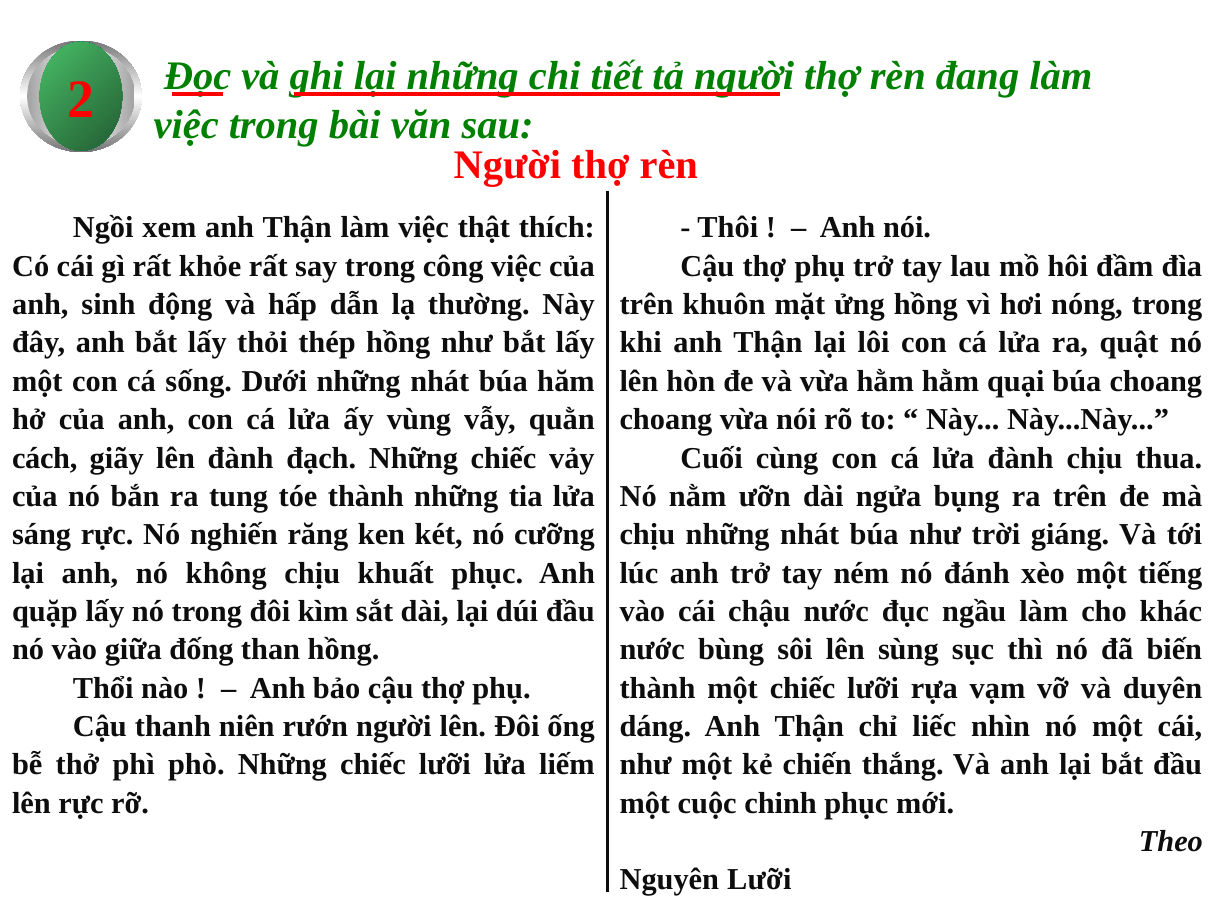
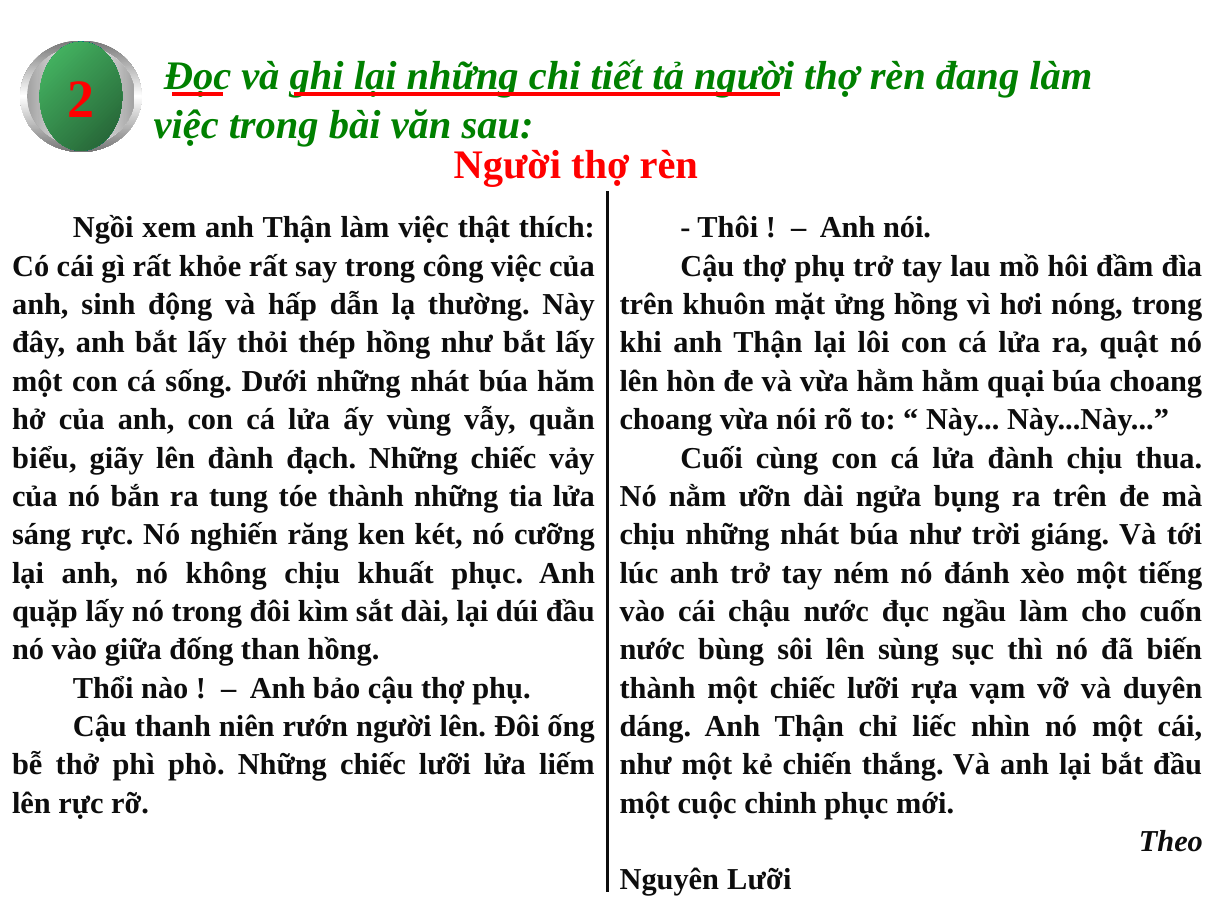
cách: cách -> biểu (44, 458)
khác: khác -> cuốn (1171, 611)
